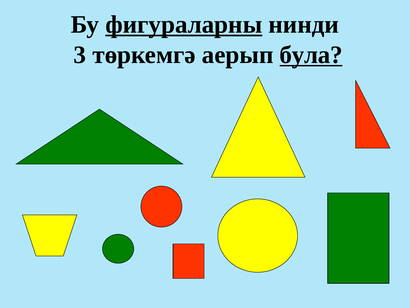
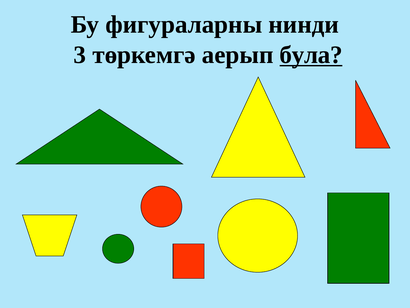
фигураларны underline: present -> none (184, 25)
